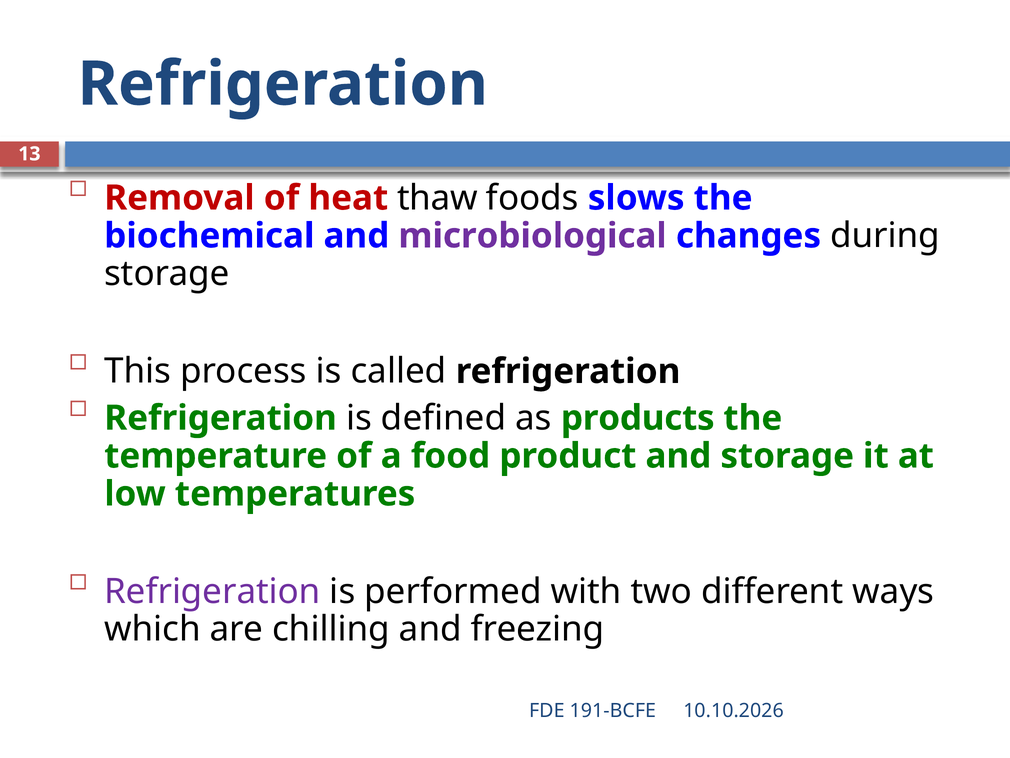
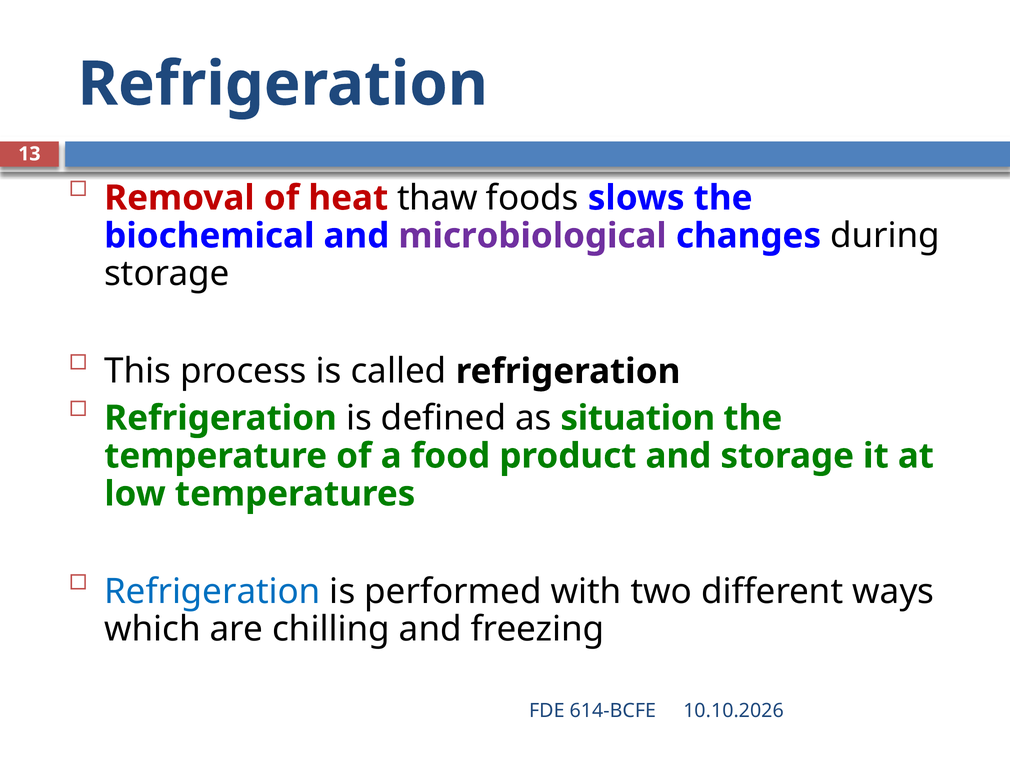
products: products -> situation (638, 418)
Refrigeration colour: purple -> blue (212, 591)
191-BCFE: 191-BCFE -> 614-BCFE (613, 710)
